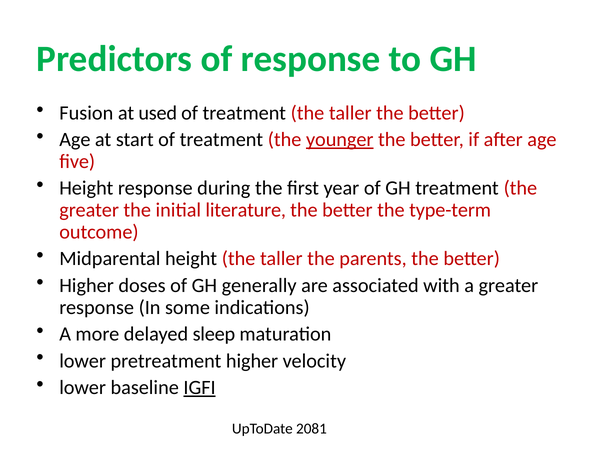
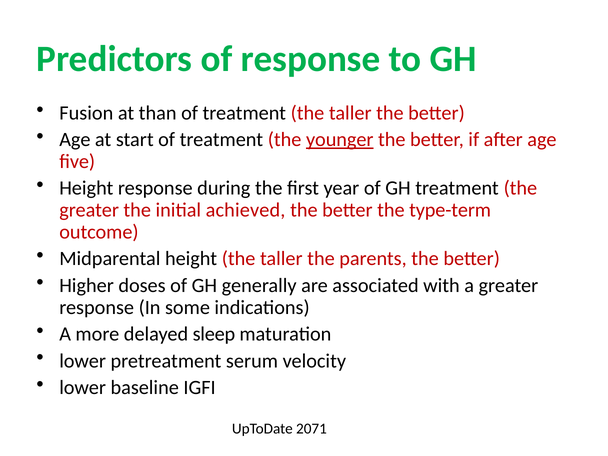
used: used -> than (158, 113)
literature: literature -> achieved (246, 210)
pretreatment higher: higher -> serum (252, 361)
IGFI underline: present -> none (200, 388)
2081: 2081 -> 2071 (311, 429)
